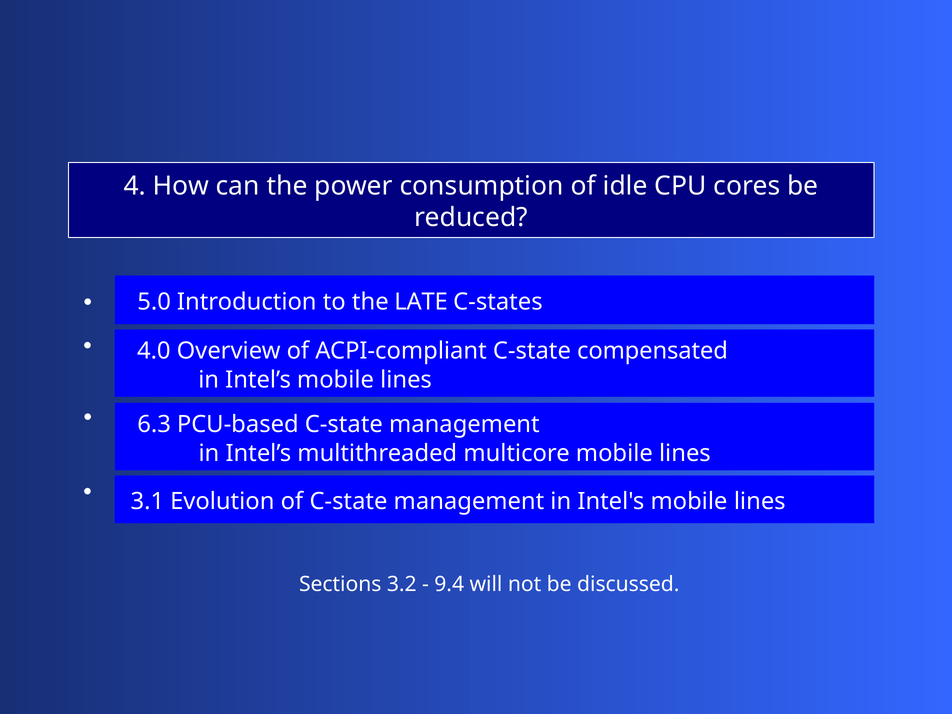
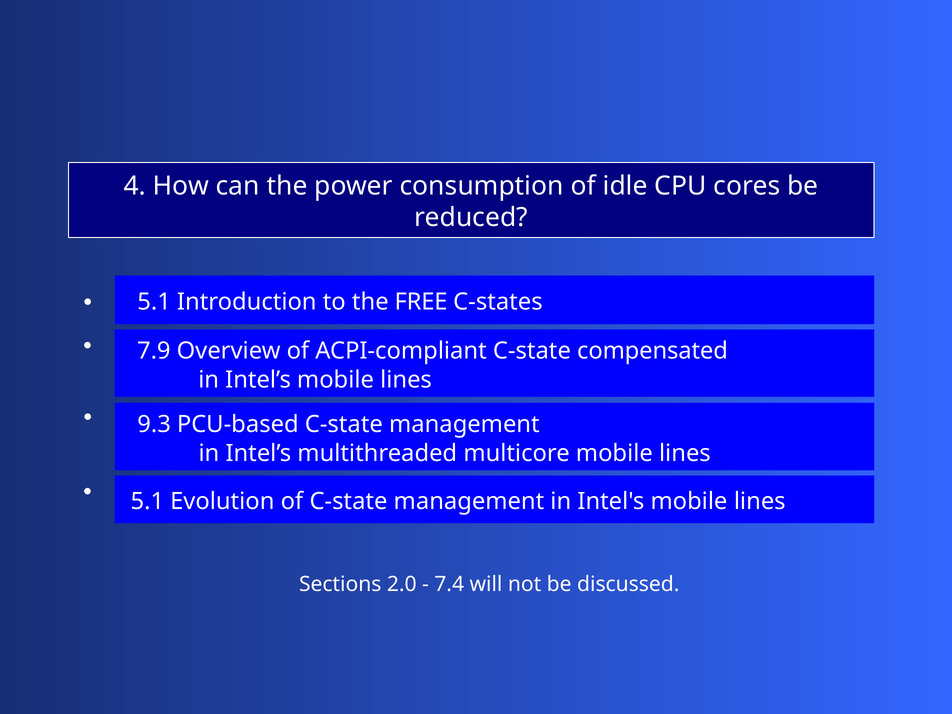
5.0: 5.0 -> 5.1 (154, 302)
LATE: LATE -> FREE (421, 302)
4.0: 4.0 -> 7.9 (154, 351)
6.3: 6.3 -> 9.3 (154, 424)
3.1: 3.1 -> 5.1 (147, 502)
3.2: 3.2 -> 2.0 (402, 584)
9.4: 9.4 -> 7.4 (449, 584)
